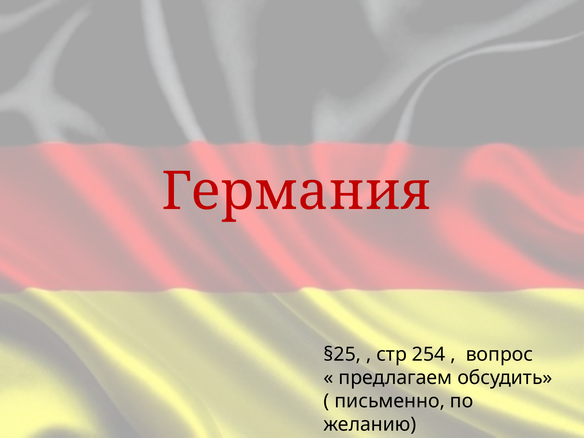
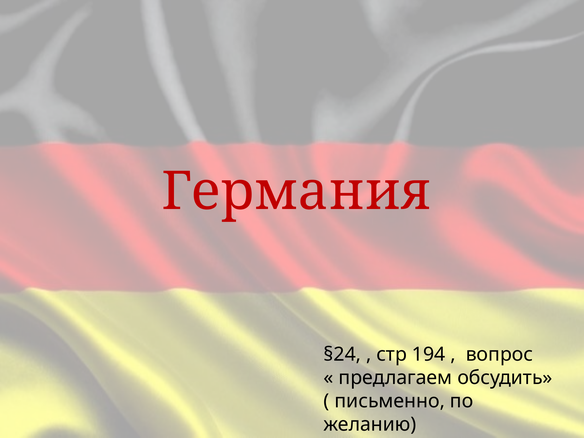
§25: §25 -> §24 (342, 354)
254: 254 -> 194 (429, 354)
